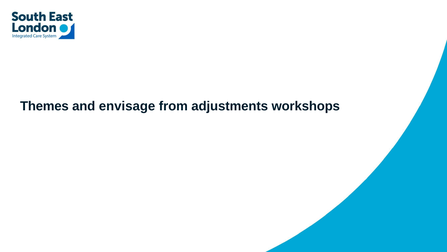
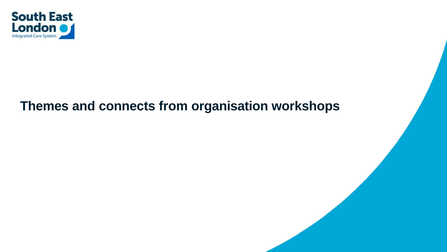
envisage: envisage -> connects (127, 106)
adjustments: adjustments -> organisation (230, 106)
